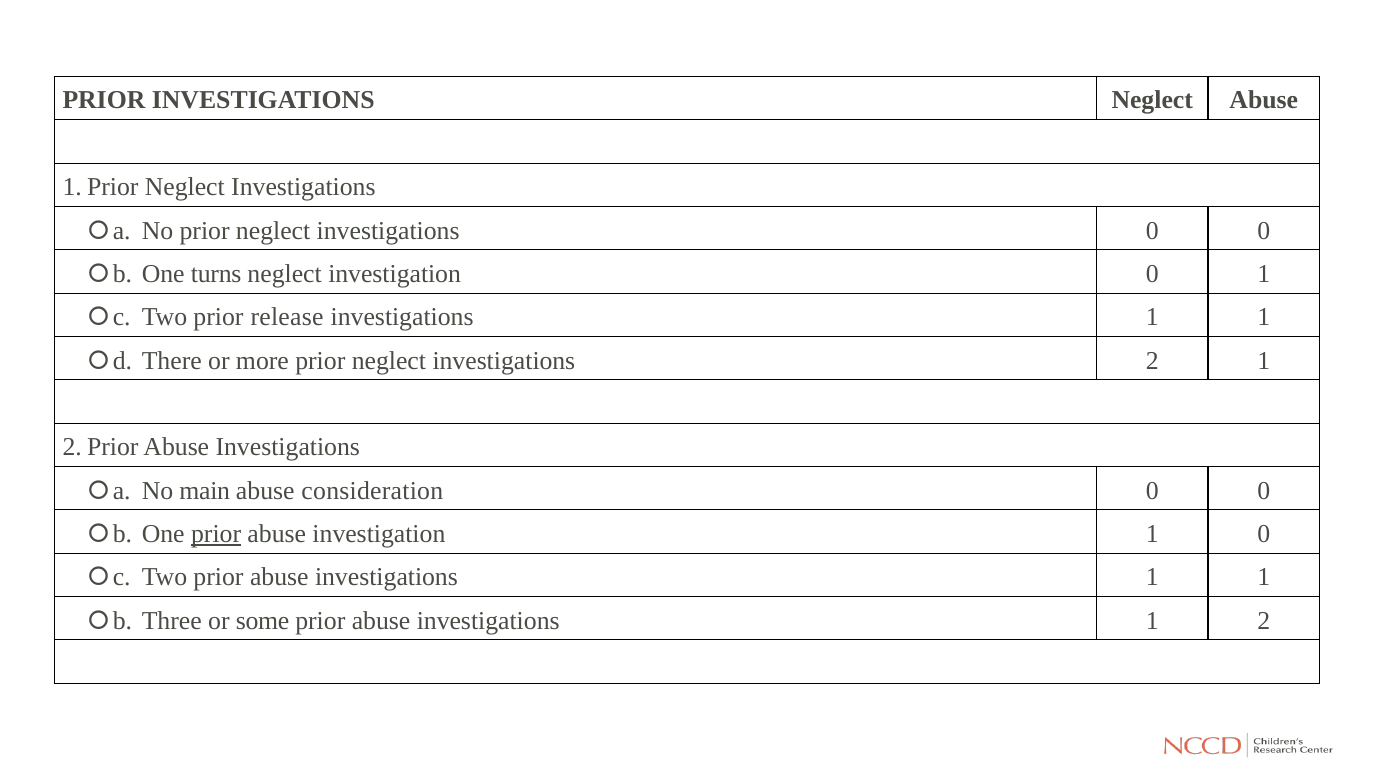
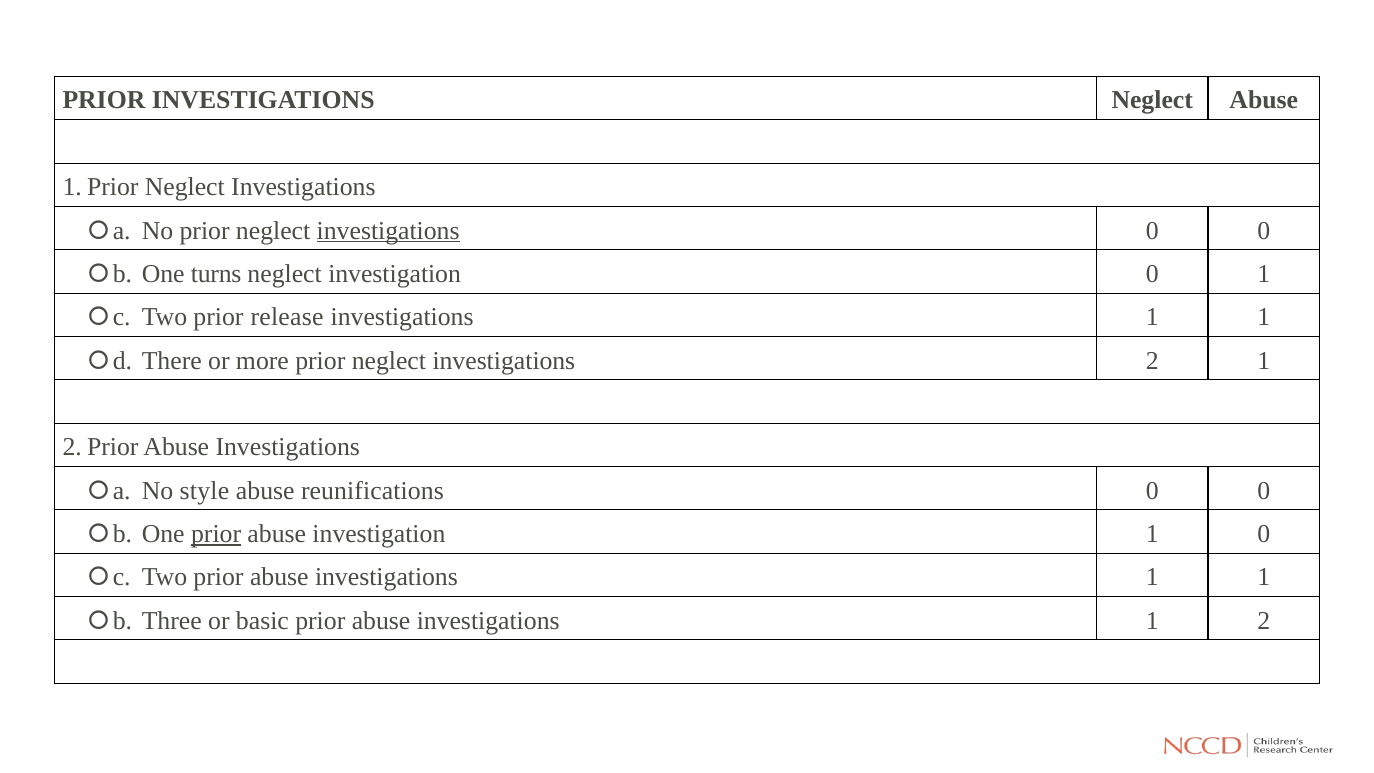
investigations underline: none -> present (388, 230)
main: main -> style (204, 490)
consideration: consideration -> reunifications (372, 490)
some: some -> basic (262, 620)
